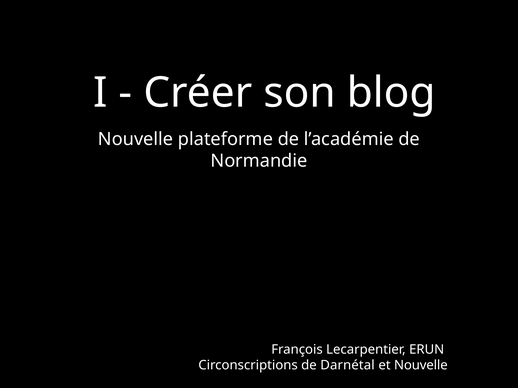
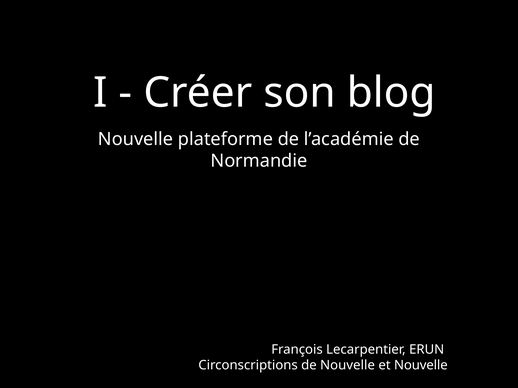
de Darnétal: Darnétal -> Nouvelle (348, 366)
